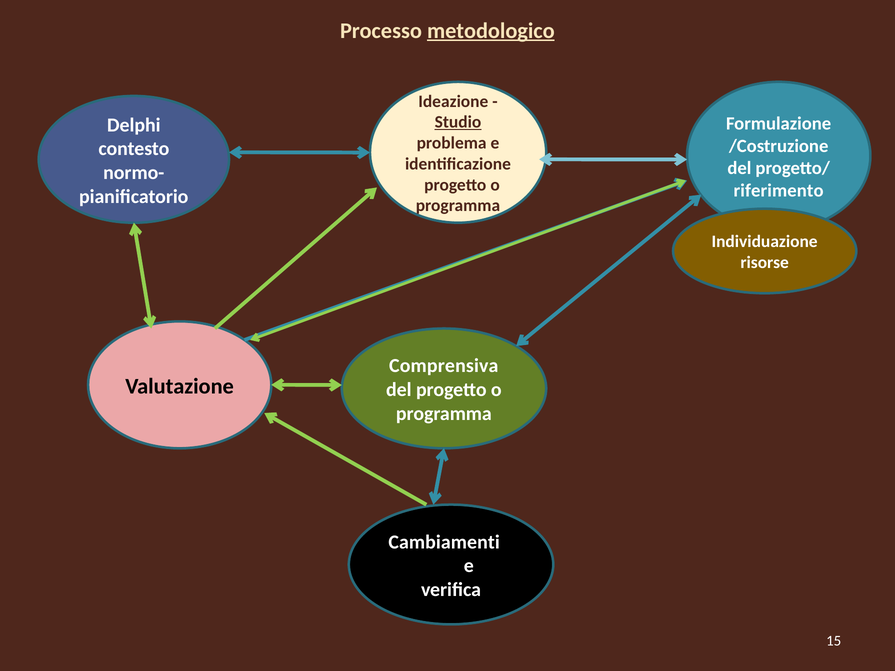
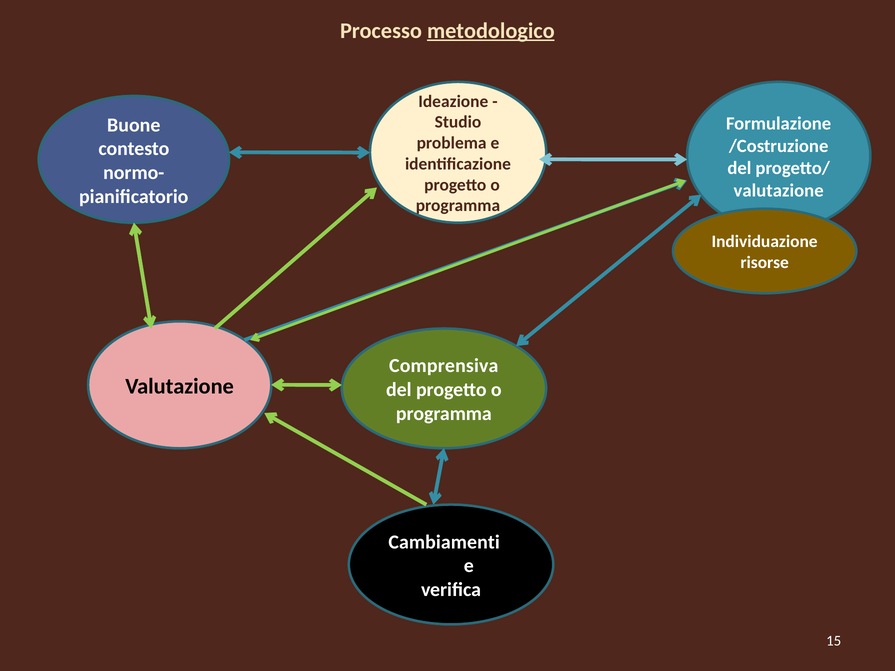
Studio underline: present -> none (458, 122)
Delphi: Delphi -> Buone (134, 125)
riferimento: riferimento -> valutazione (779, 191)
